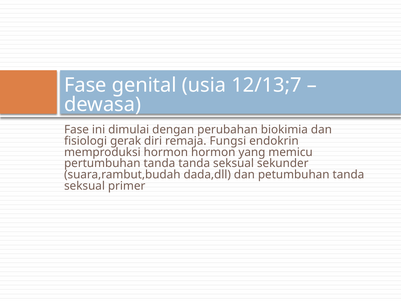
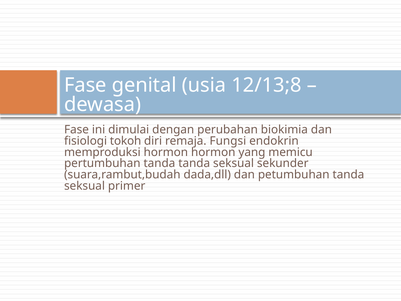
12/13;7: 12/13;7 -> 12/13;8 (267, 85)
gerak: gerak -> tokoh (126, 141)
